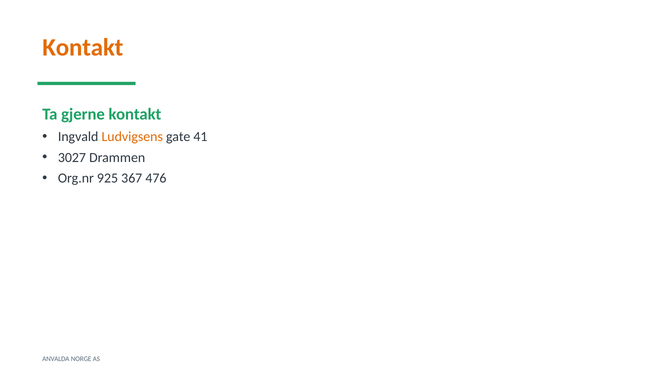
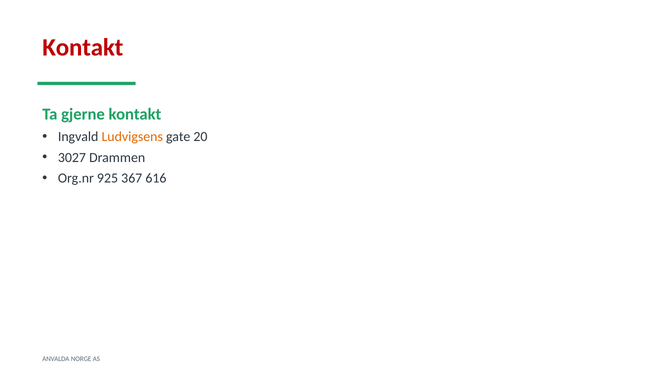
Kontakt colour: orange -> red (83, 47)
41: 41 -> 20 (200, 137)
476: 476 -> 616 (156, 178)
